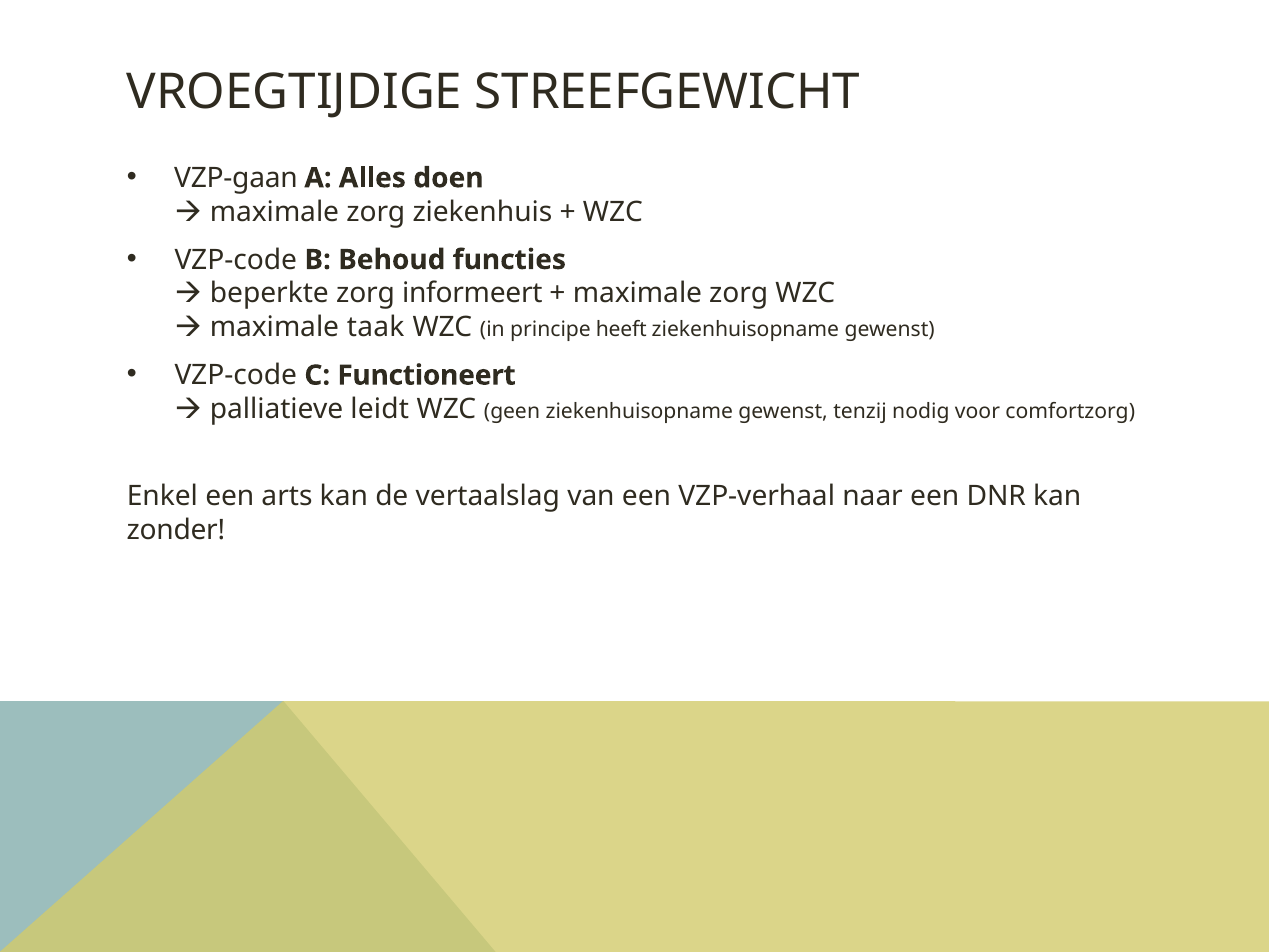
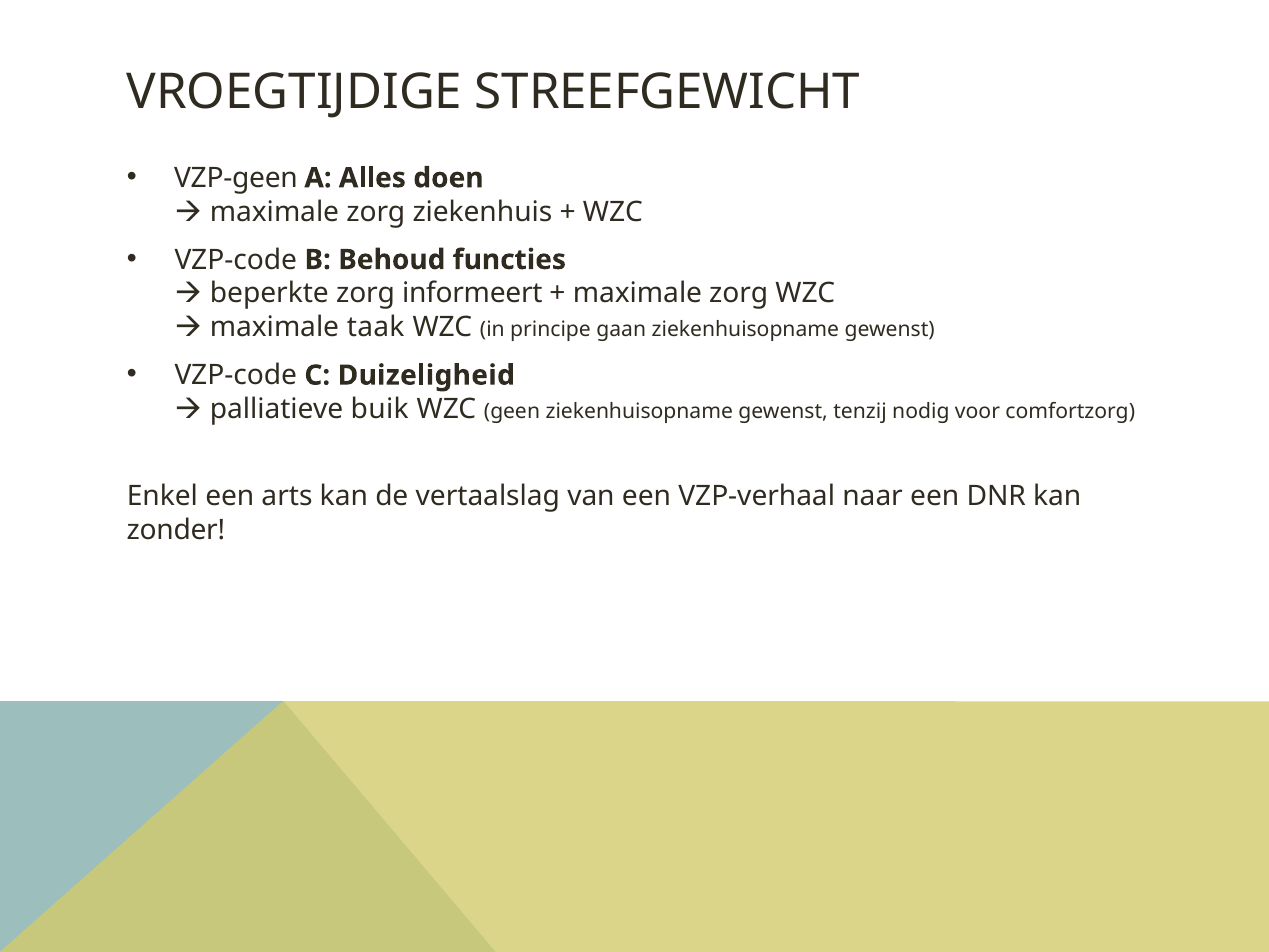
VZP-gaan: VZP-gaan -> VZP-geen (236, 178)
heeft: heeft -> gaan (621, 330)
Functioneert: Functioneert -> Duizeligheid (426, 375)
leidt: leidt -> buik (380, 409)
